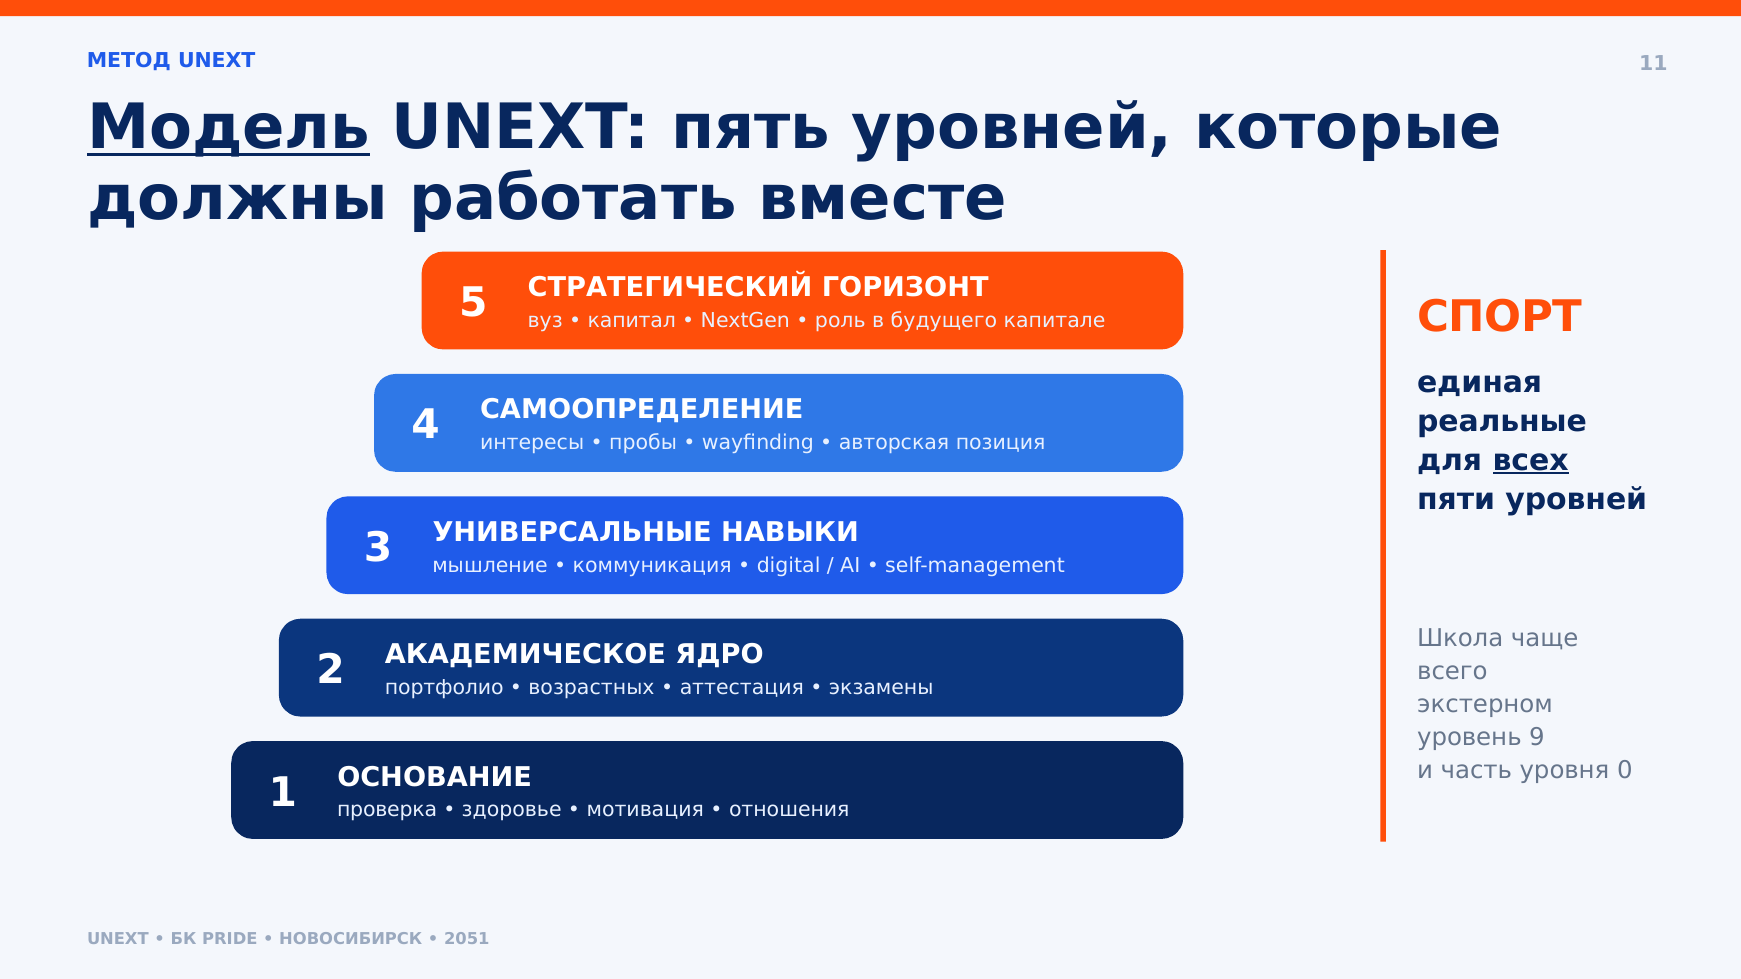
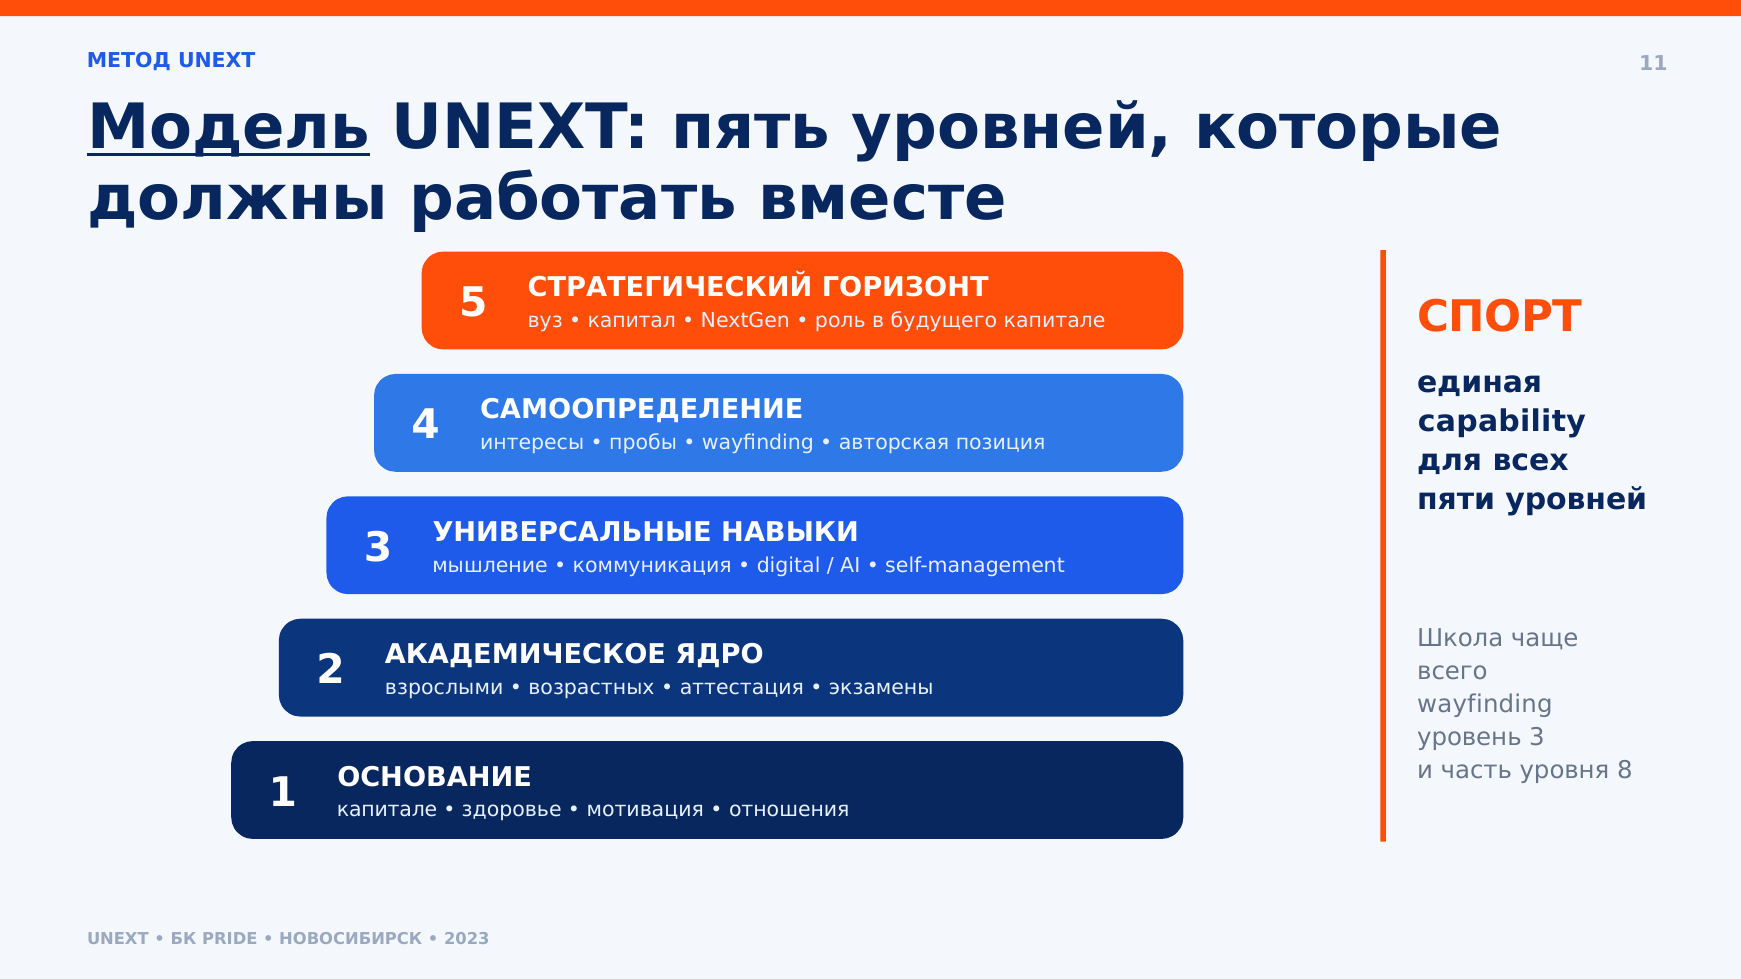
реальные: реальные -> capability (1502, 422)
всех underline: present -> none (1531, 461)
портфолио: портфолио -> взрослыми (444, 688)
экстерном: экстерном -> wayfinding (1485, 704)
уровень 9: 9 -> 3 (1537, 737)
0: 0 -> 8 (1625, 770)
проверка: проверка -> капитале (387, 810)
2051: 2051 -> 2023 (467, 940)
